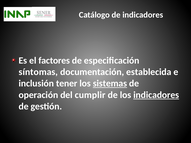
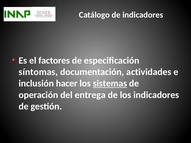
establecida: establecida -> actividades (149, 72)
tener: tener -> hacer (67, 84)
cumplir: cumplir -> entrega (90, 95)
indicadores underline: present -> none (156, 95)
